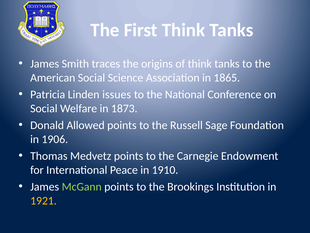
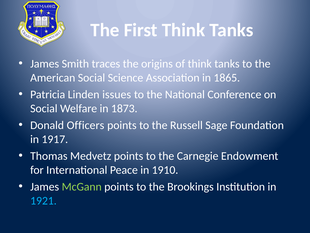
Allowed: Allowed -> Officers (86, 125)
1906: 1906 -> 1917 (55, 139)
1921 colour: yellow -> light blue (43, 200)
